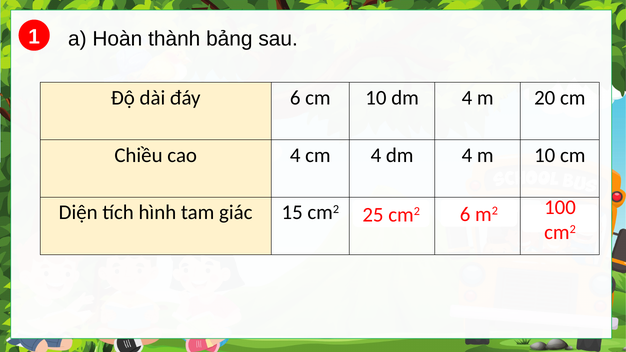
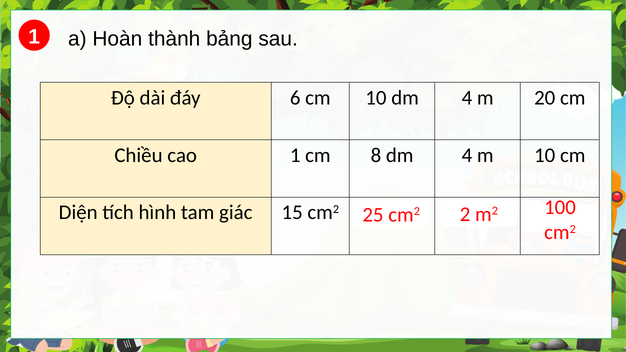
cao 4: 4 -> 1 (295, 155)
cm 4: 4 -> 8 (376, 155)
6: 6 -> 2 (465, 214)
